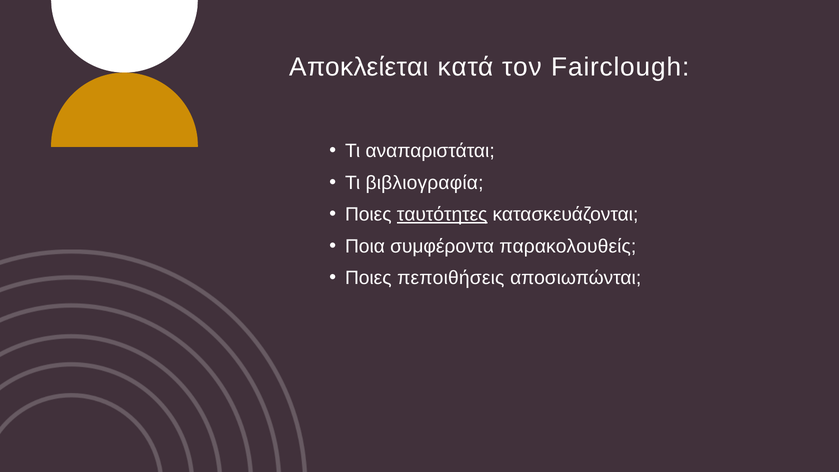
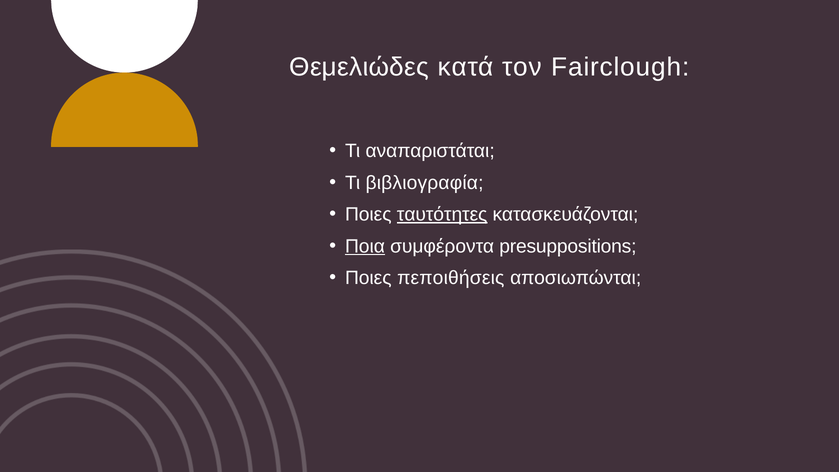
Αποκλείεται: Αποκλείεται -> Θεμελιώδες (359, 67)
Ποια underline: none -> present (365, 246)
παρακολουθείς: παρακολουθείς -> presuppositions (568, 246)
